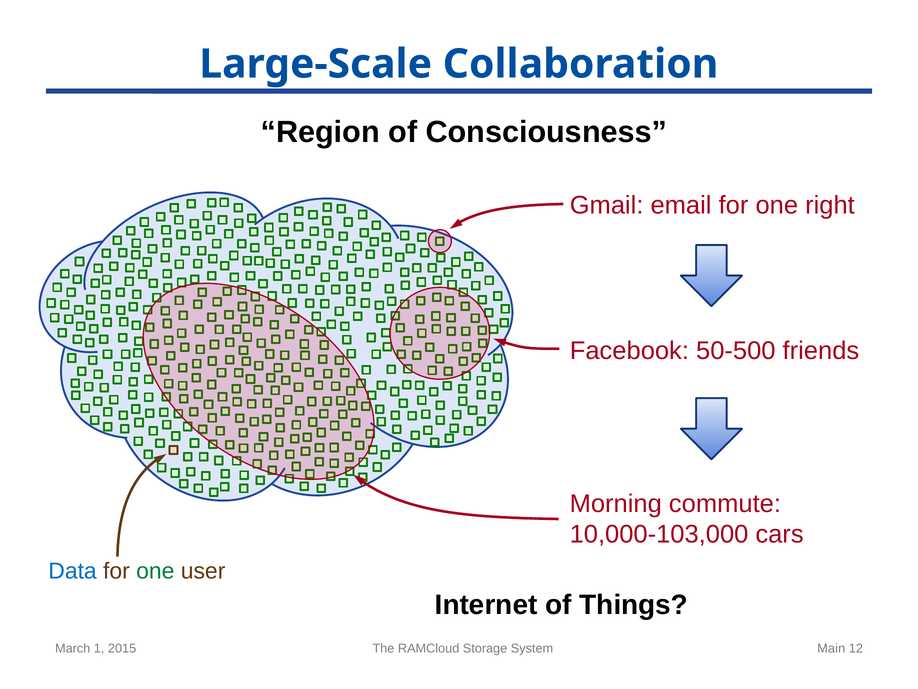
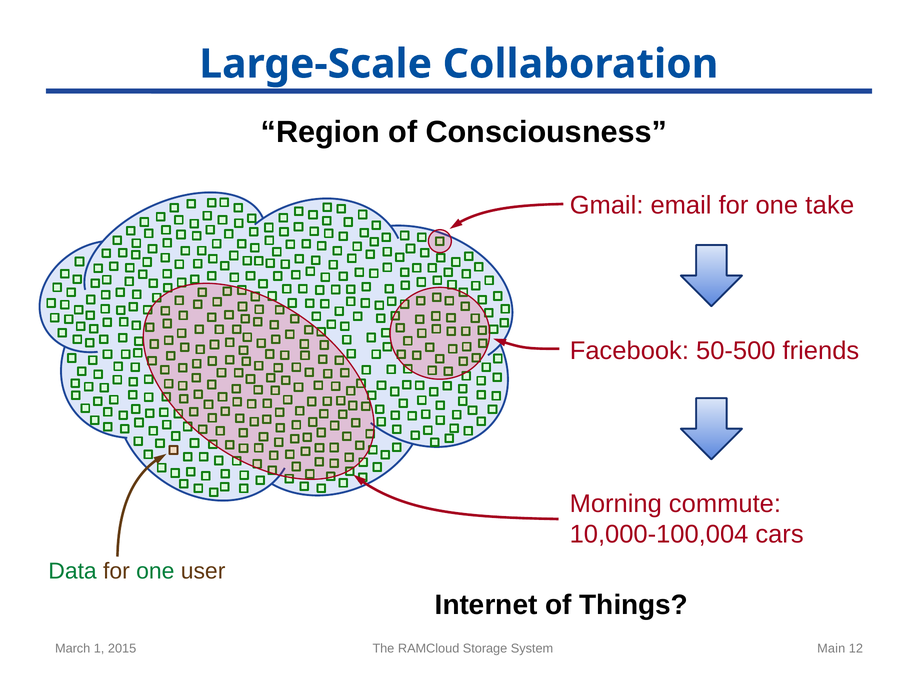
right: right -> take (830, 205)
10,000-103,000: 10,000-103,000 -> 10,000-100,004 (659, 534)
Data colour: blue -> green (73, 571)
